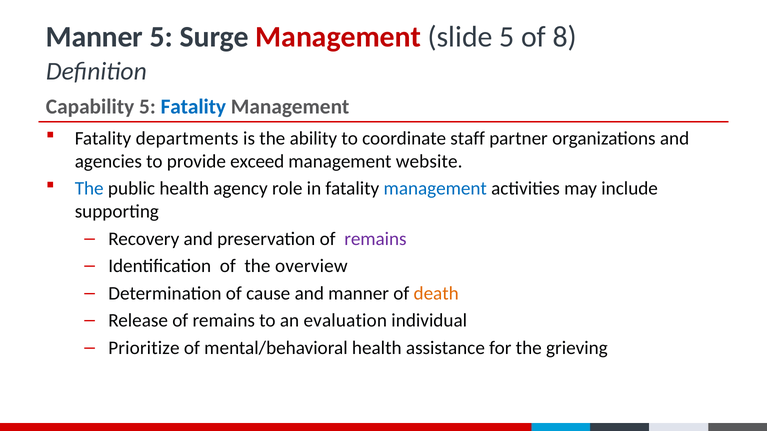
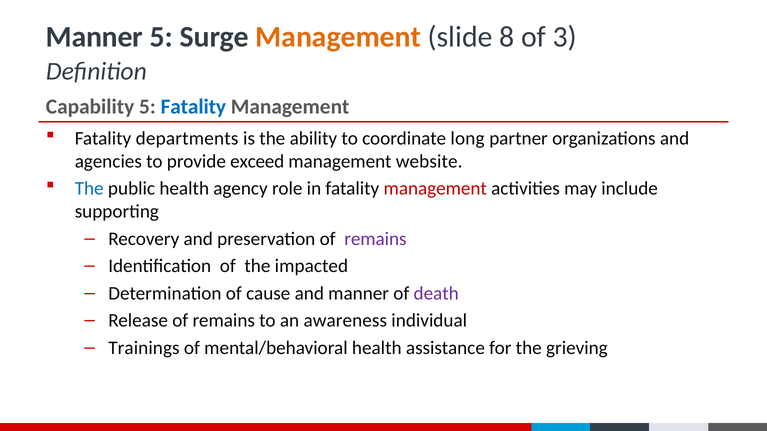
Management colour: red -> orange (338, 37)
slide 5: 5 -> 8 (507, 37)
8: 8 -> 3 (565, 37)
staff: staff -> long (468, 139)
management colour: blue -> red (435, 189)
overview: overview -> impacted (311, 266)
death colour: orange -> purple (436, 294)
evaluation: evaluation -> awareness (345, 321)
Prioritize: Prioritize -> Trainings (144, 348)
